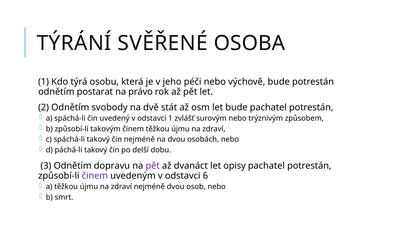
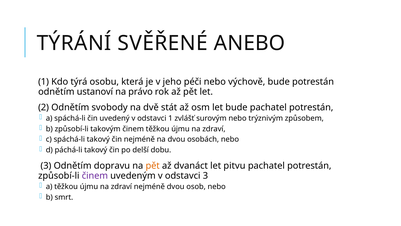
OSOBA: OSOBA -> ANEBO (250, 43)
postarat: postarat -> ustanoví (95, 92)
pět colour: purple -> orange (153, 166)
opisy: opisy -> pitvu (234, 166)
odstavci 6: 6 -> 3 (205, 175)
